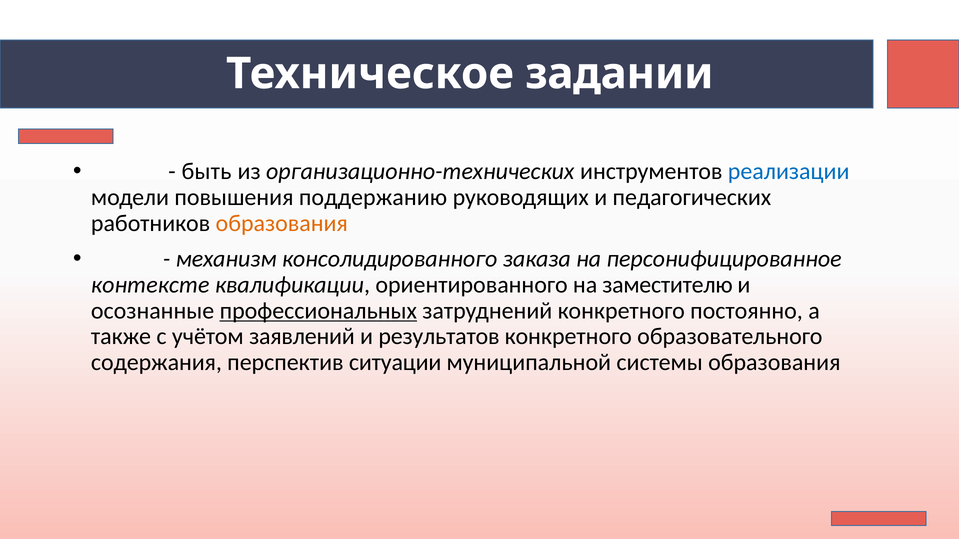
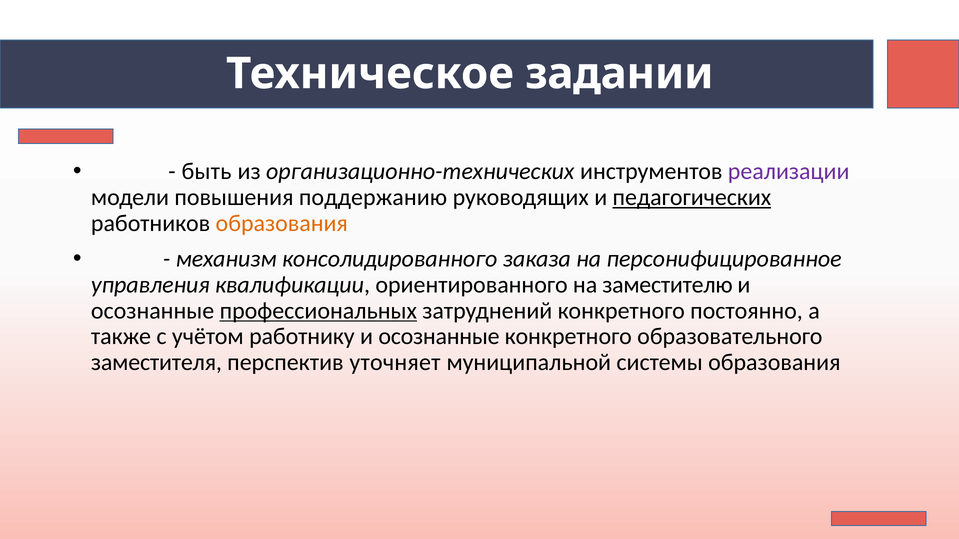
реализации colour: blue -> purple (789, 172)
педагогических underline: none -> present (692, 197)
контексте: контексте -> управления (150, 285)
заявлений: заявлений -> работнику (302, 337)
результатов: результатов -> осознанные (439, 337)
содержания: содержания -> заместителя (156, 363)
ситуации: ситуации -> уточняет (395, 363)
